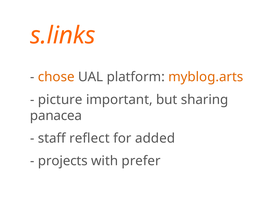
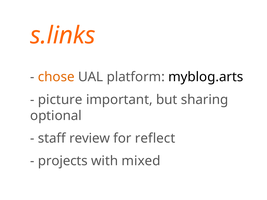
myblog.arts colour: orange -> black (206, 77)
panacea: panacea -> optional (56, 116)
reflect: reflect -> review (90, 139)
added: added -> reflect (155, 139)
prefer: prefer -> mixed (141, 161)
